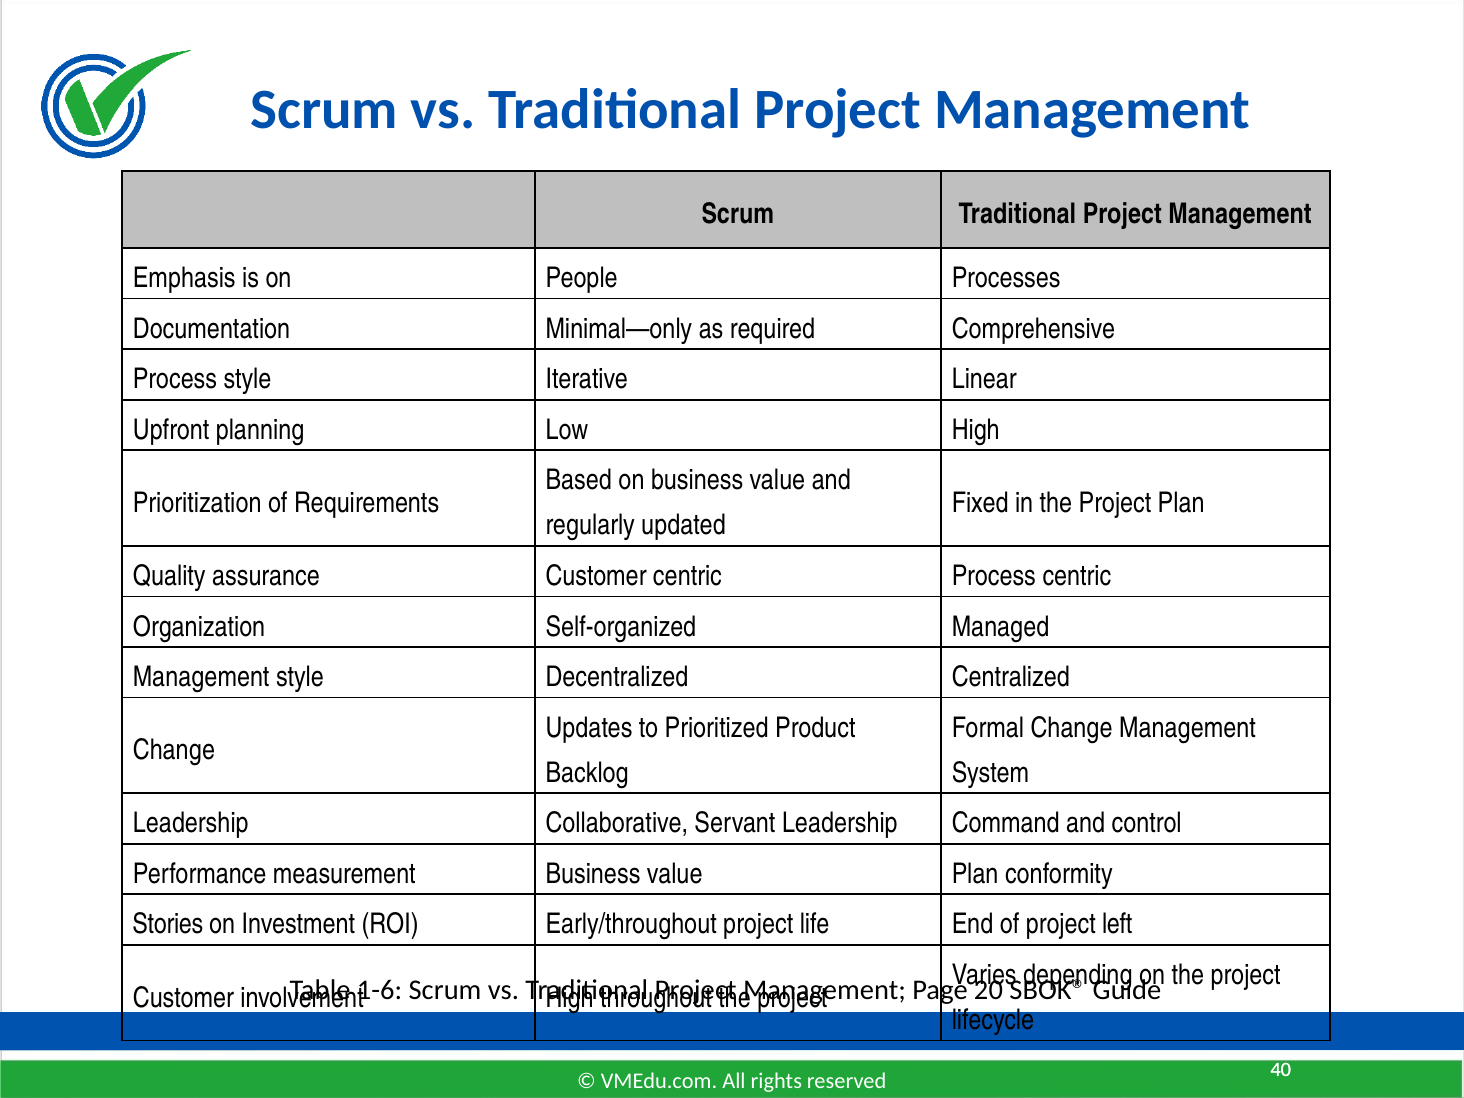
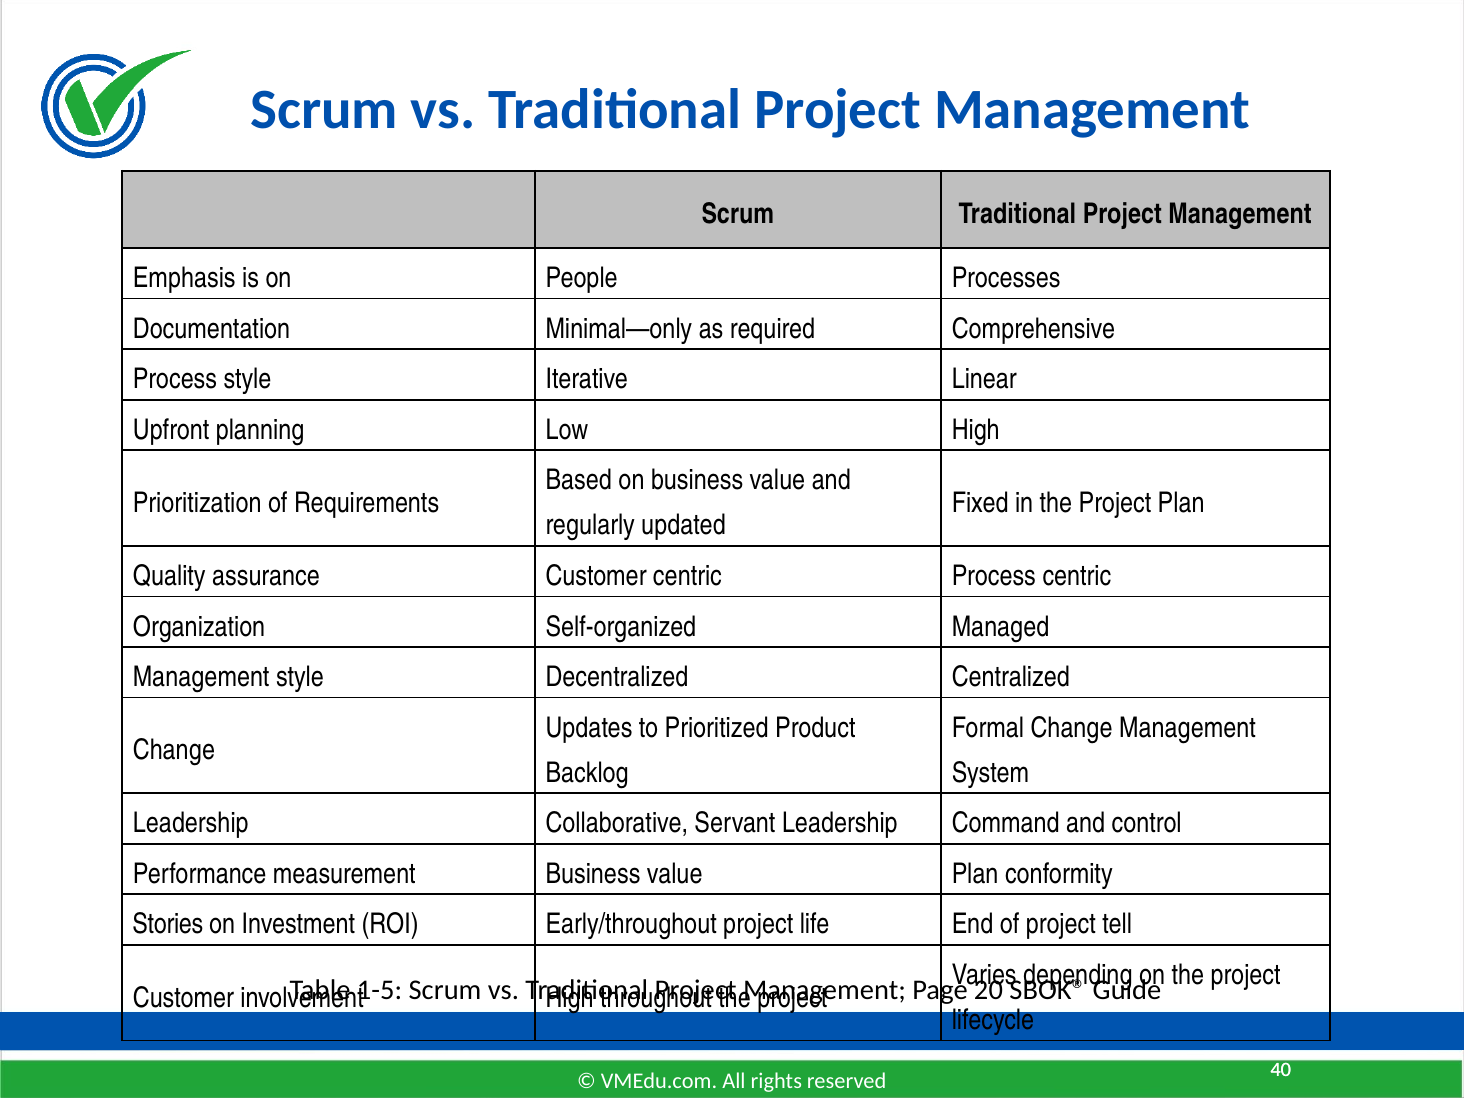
left: left -> tell (1117, 925)
1-6: 1-6 -> 1-5 (379, 990)
